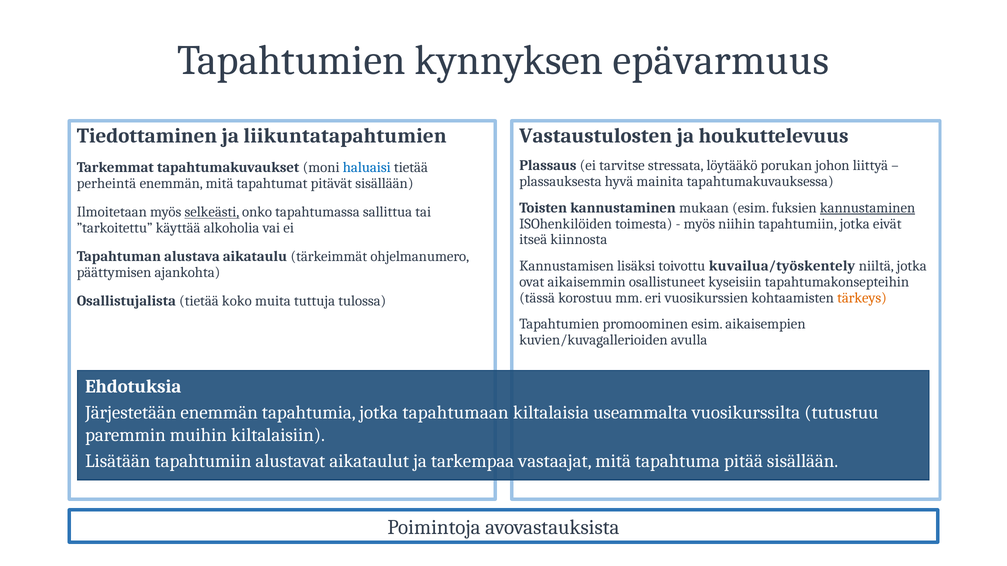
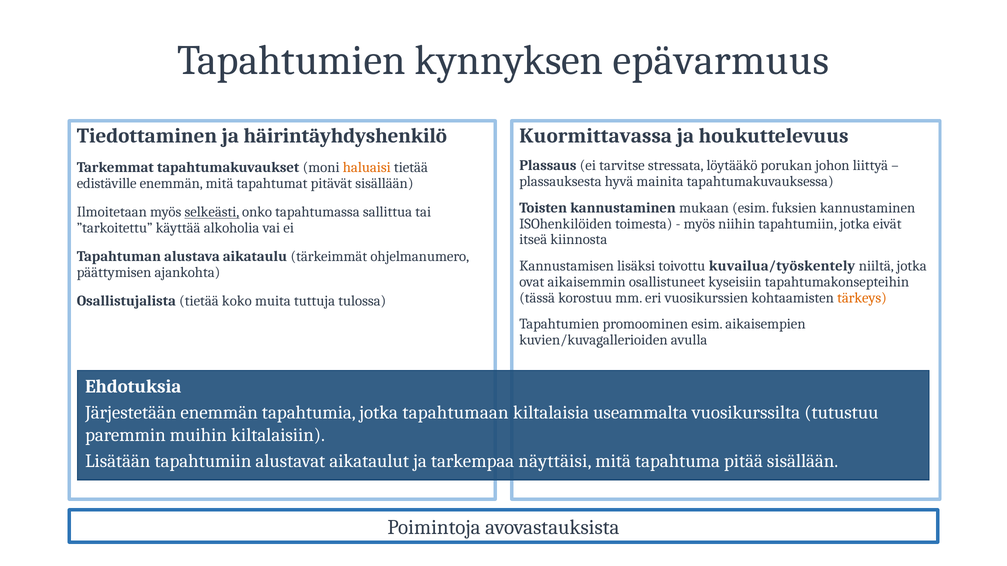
liikuntatapahtumien: liikuntatapahtumien -> häirintäyhdyshenkilö (345, 136)
Vastaustulosten: Vastaustulosten -> Kuormittavassa (596, 136)
haluaisi colour: blue -> orange (367, 168)
perheintä: perheintä -> edistäville (107, 184)
kannustaminen underline: present -> none (868, 208)
vastaajat: vastaajat -> näyttäisi (555, 461)
